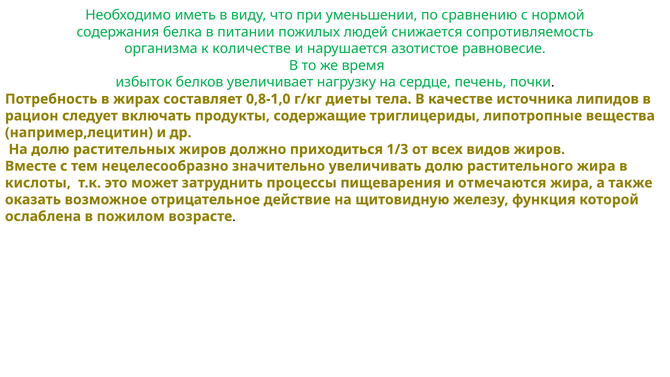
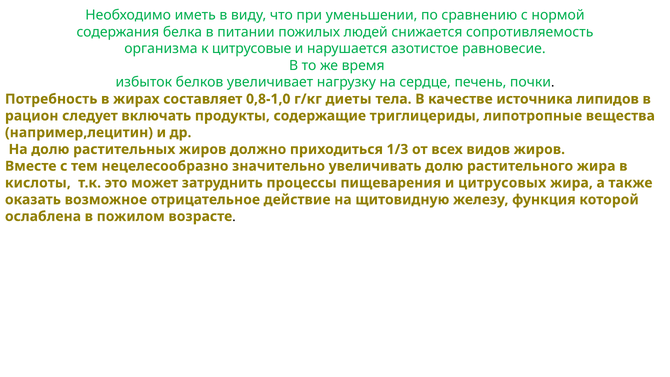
количестве: количестве -> цитрусовые (252, 49)
отмечаются: отмечаются -> цитрусовых (502, 183)
